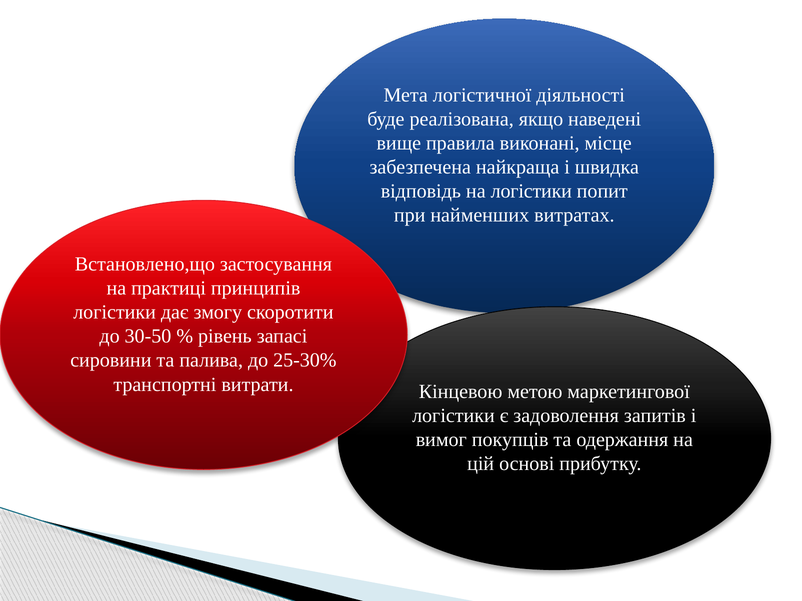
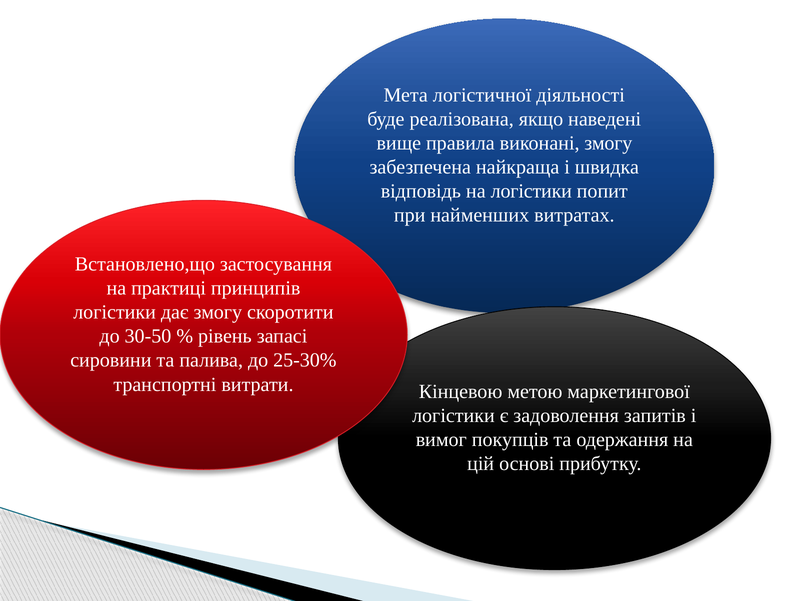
виконані місце: місце -> змогу (608, 143)
